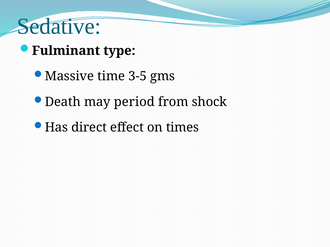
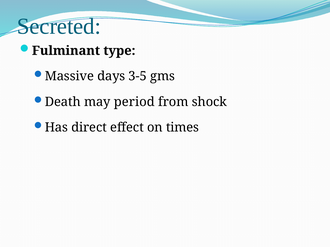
Sedative: Sedative -> Secreted (59, 26)
time: time -> days (111, 76)
